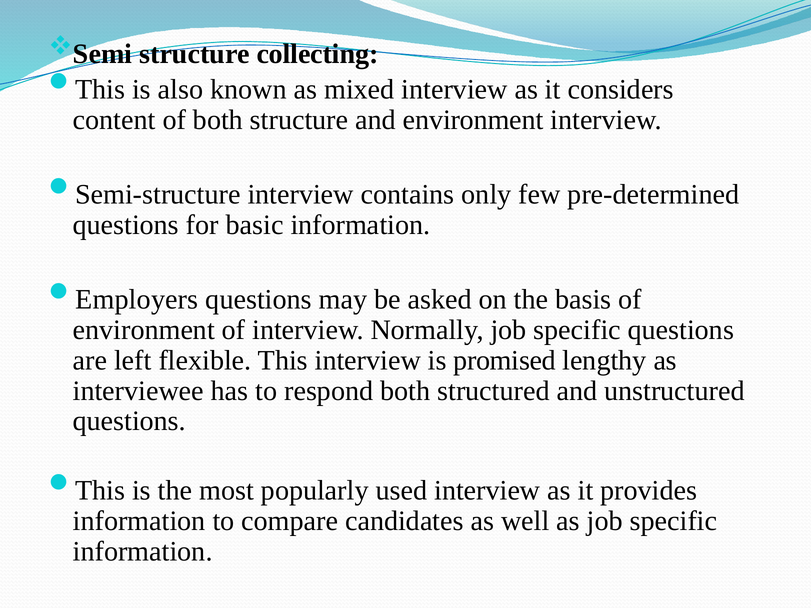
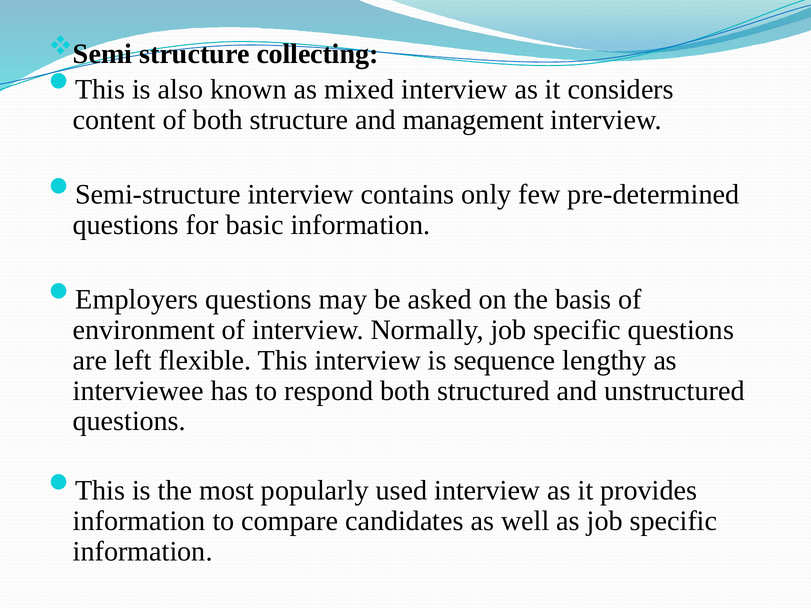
and environment: environment -> management (473, 120)
promised: promised -> sequence (505, 361)
